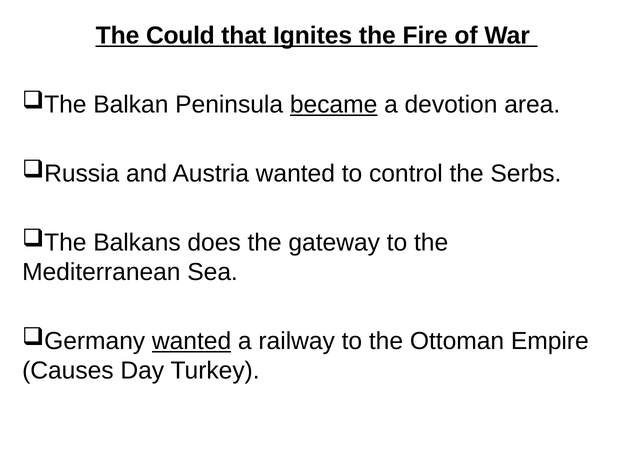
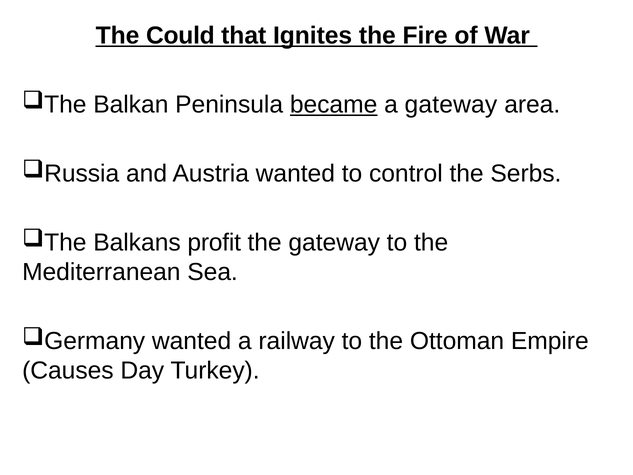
a devotion: devotion -> gateway (451, 104)
does: does -> profit (214, 242)
wanted underline: present -> none (192, 341)
